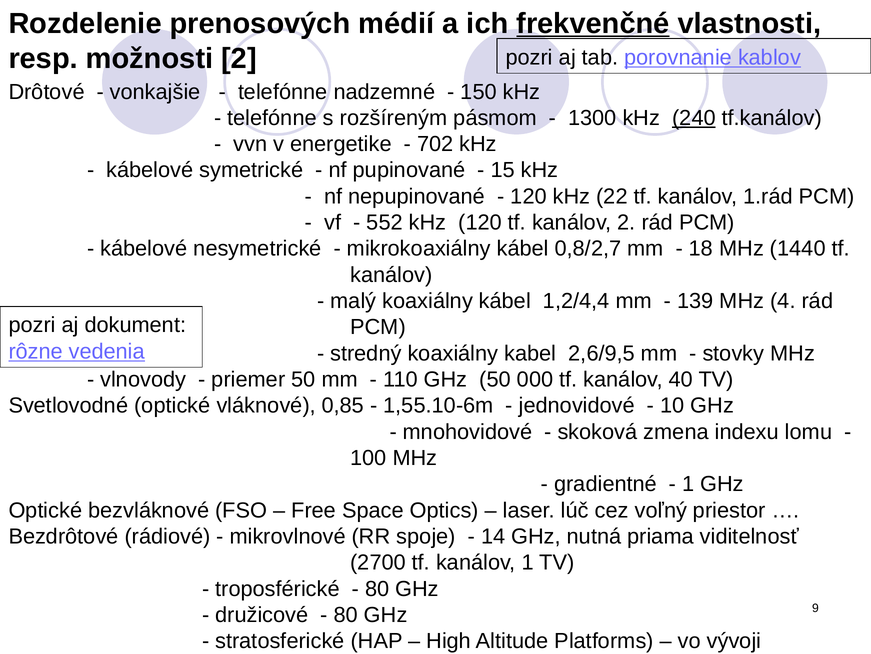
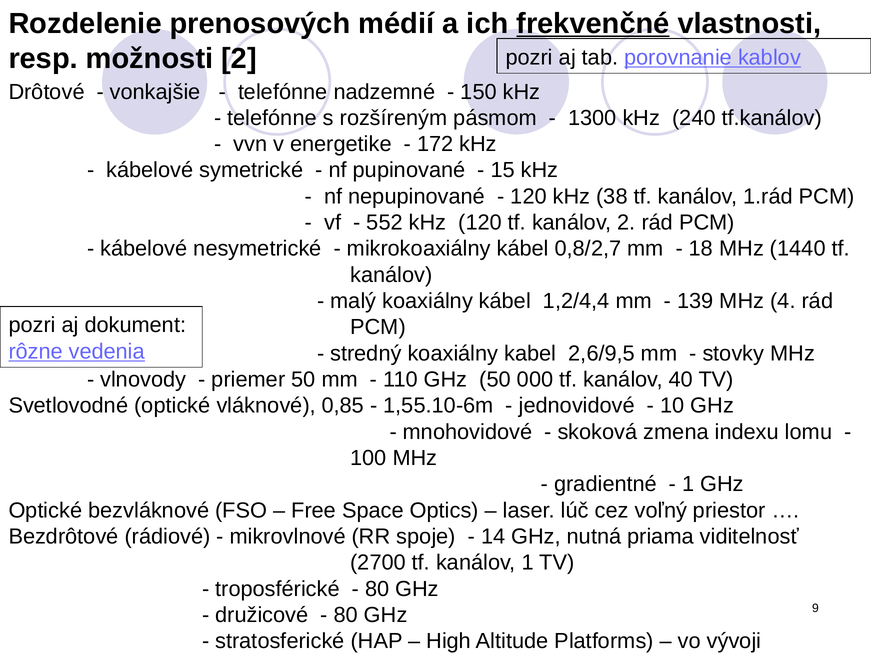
240 underline: present -> none (694, 118)
702: 702 -> 172 (435, 144)
22: 22 -> 38 (612, 196)
